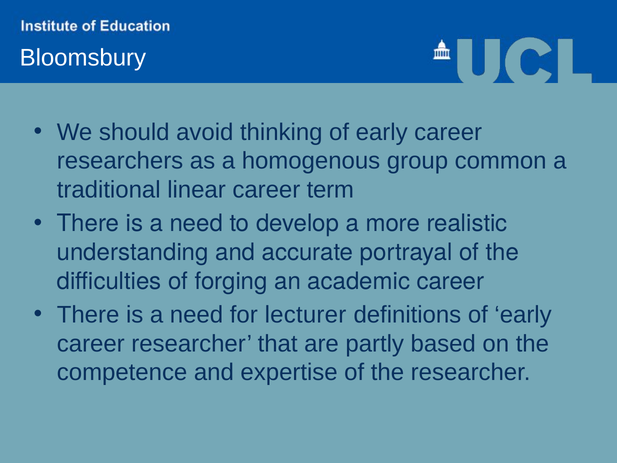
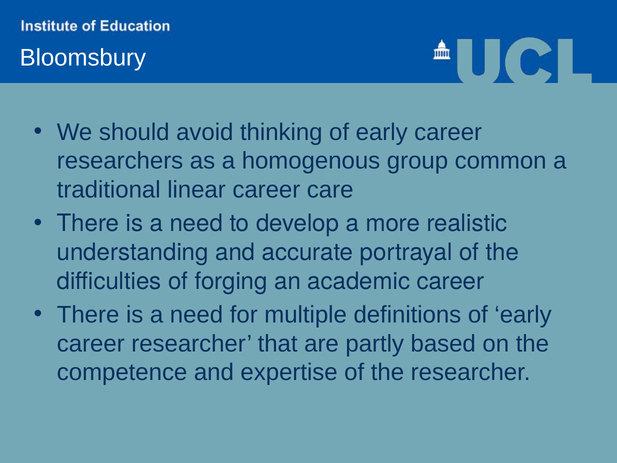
term: term -> care (330, 190)
lecturer: lecturer -> multiple (306, 315)
